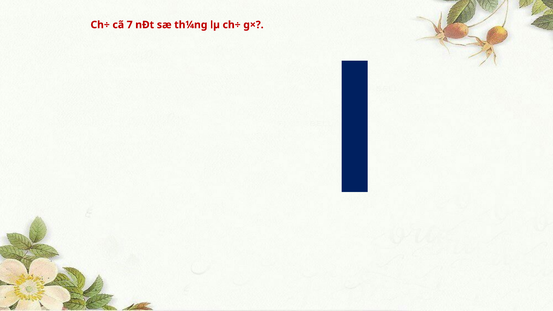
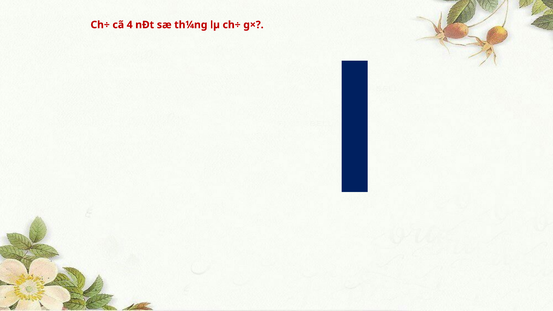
7: 7 -> 4 (130, 25)
